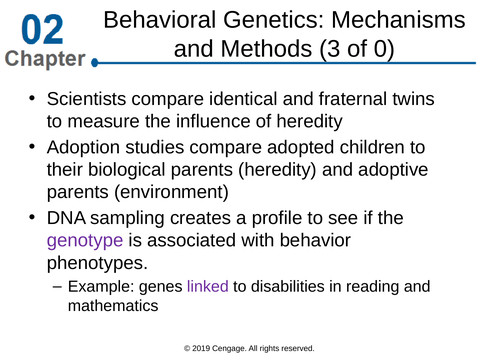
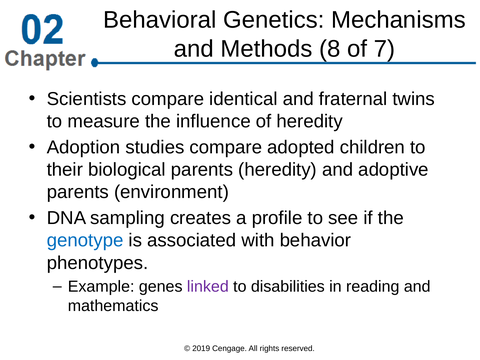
3: 3 -> 8 (330, 49)
0: 0 -> 7 (384, 49)
genotype colour: purple -> blue (85, 240)
